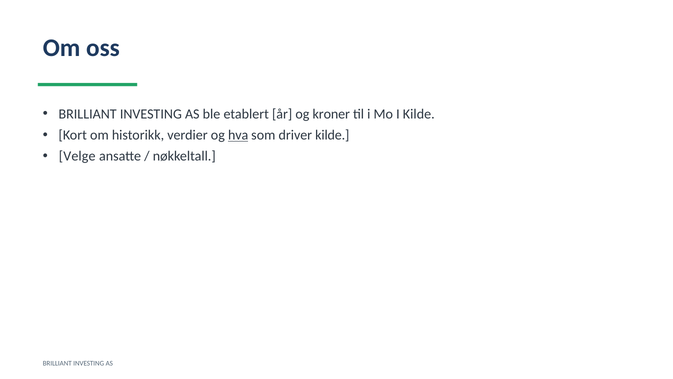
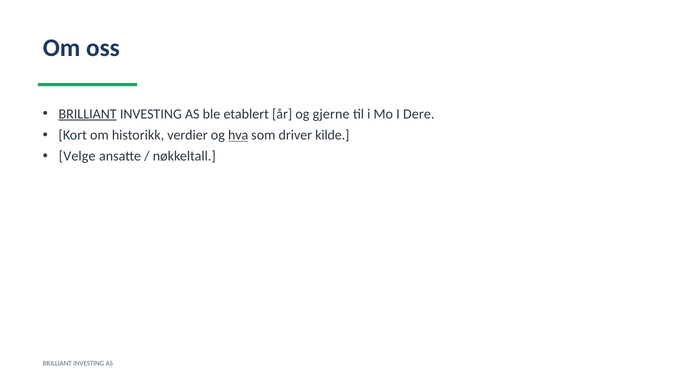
BRILLIANT underline: none -> present (88, 114)
kroner: kroner -> gjerne (331, 114)
I Kilde: Kilde -> Dere (419, 114)
